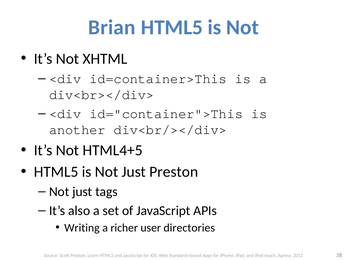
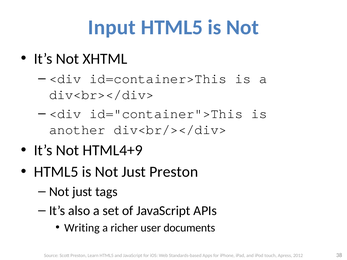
Brian: Brian -> Input (112, 27)
HTML4+5: HTML4+5 -> HTML4+9 (113, 150)
directories: directories -> documents (189, 228)
